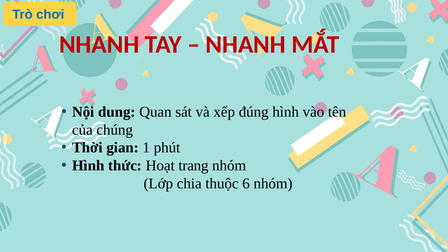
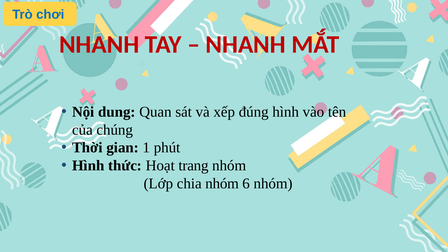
chia thuộc: thuộc -> nhóm (222, 184)
